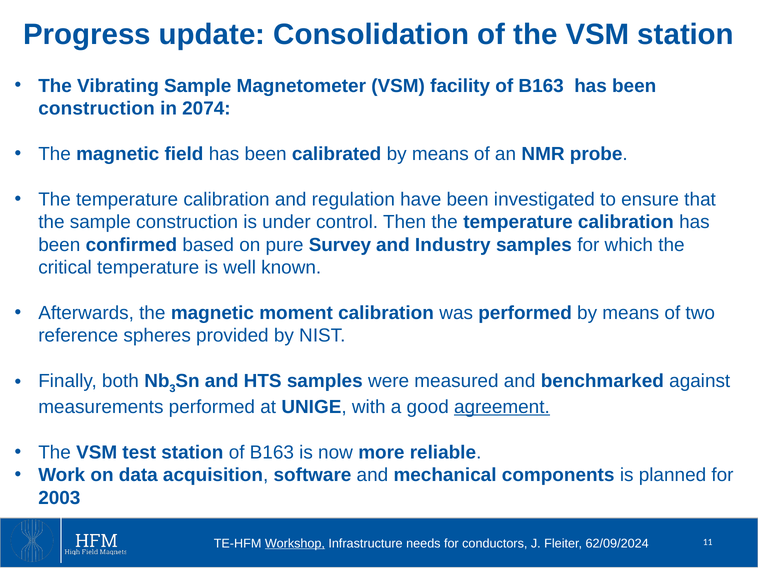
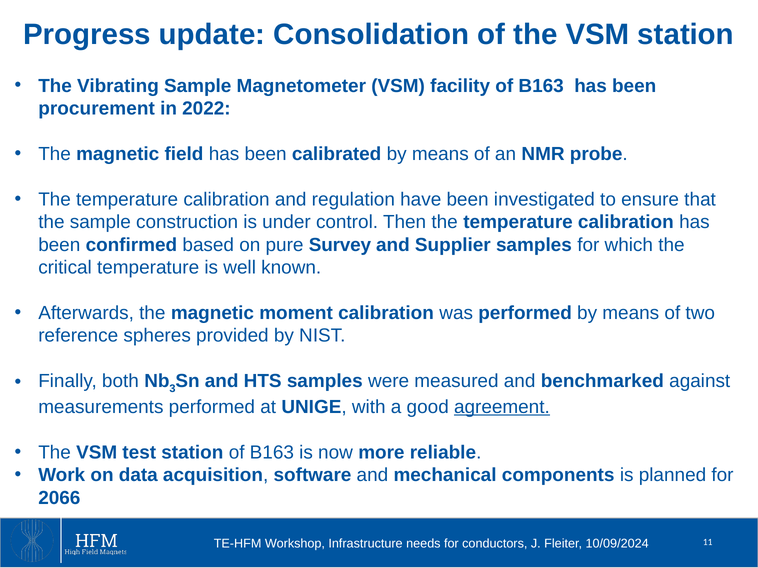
construction: construction -> procurement (97, 109)
2074: 2074 -> 2022 (206, 109)
Industry: Industry -> Supplier (453, 245)
2003: 2003 -> 2066 (59, 498)
Workshop underline: present -> none (295, 544)
62/09/2024: 62/09/2024 -> 10/09/2024 (617, 544)
